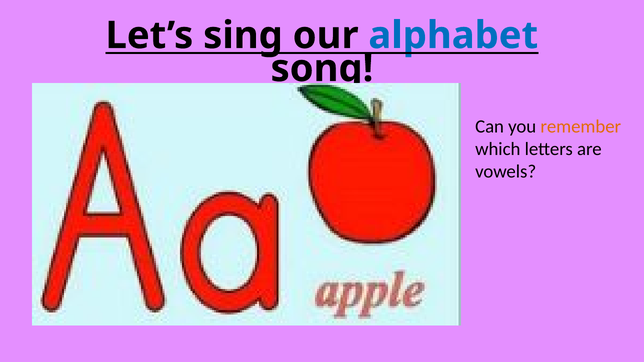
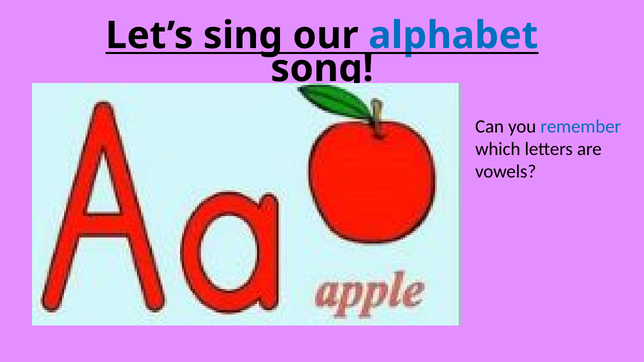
remember colour: orange -> blue (581, 127)
